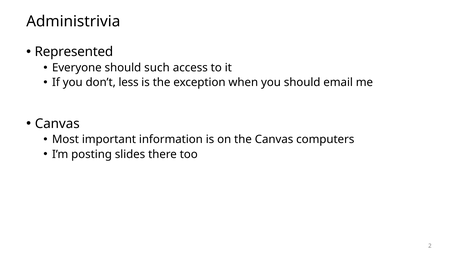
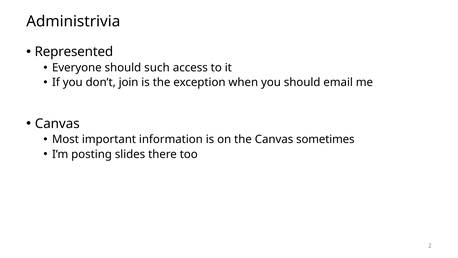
less: less -> join (129, 82)
computers: computers -> sometimes (325, 139)
